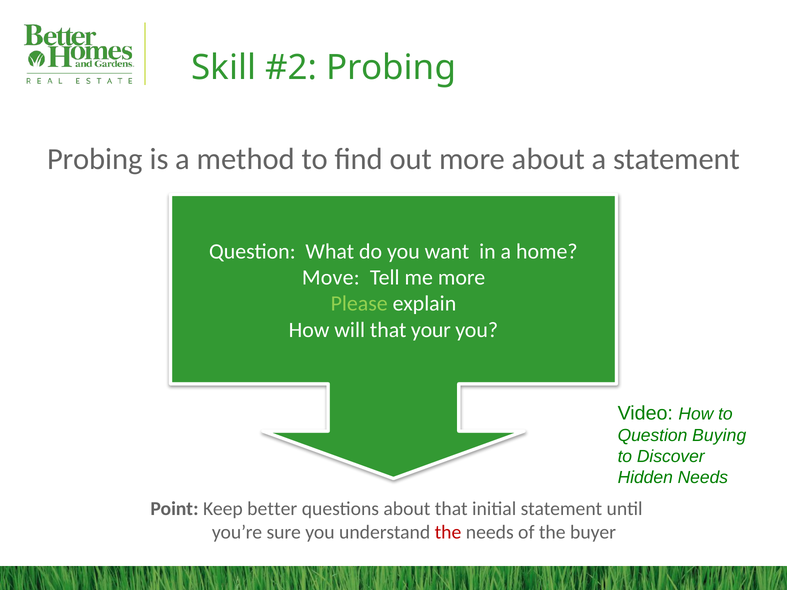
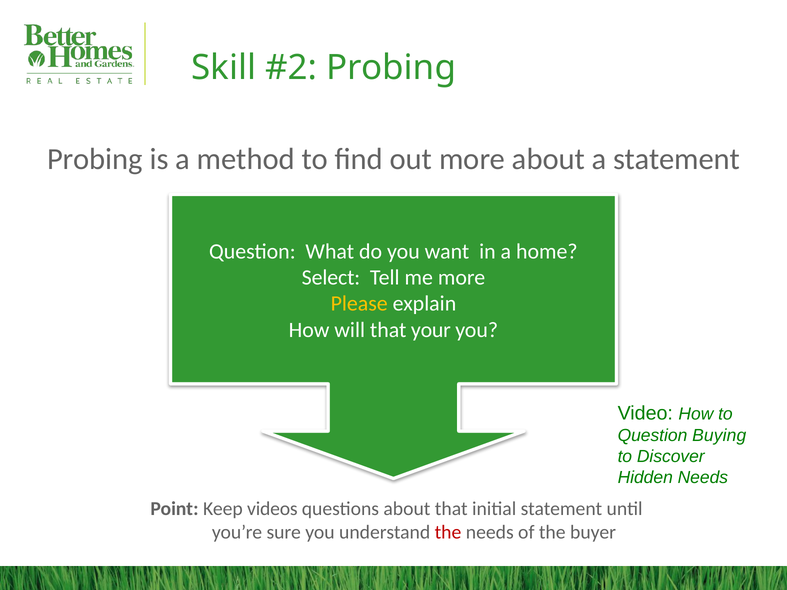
Move: Move -> Select (331, 278)
Please colour: light green -> yellow (359, 304)
better: better -> videos (272, 509)
